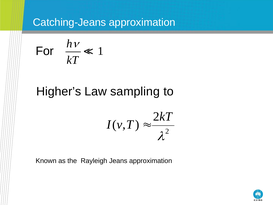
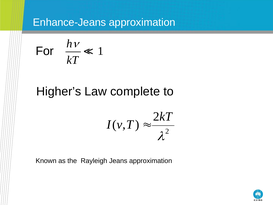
Catching-Jeans: Catching-Jeans -> Enhance-Jeans (69, 22)
sampling: sampling -> complete (135, 91)
